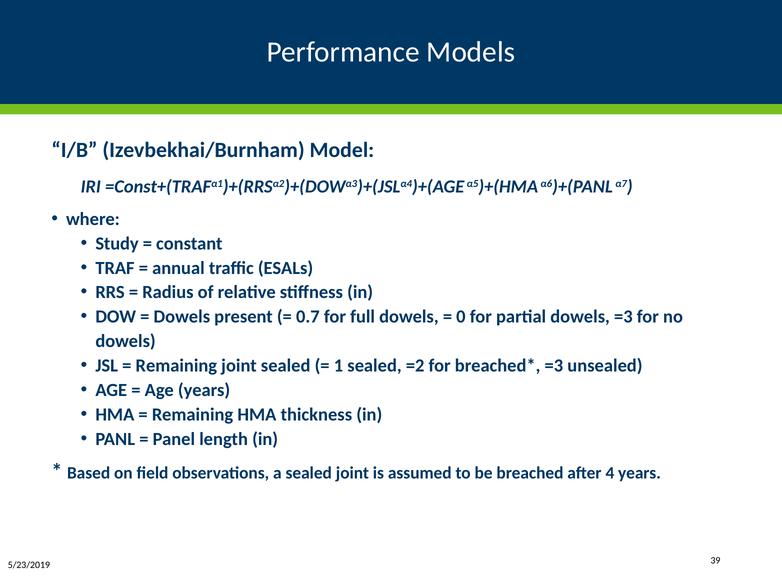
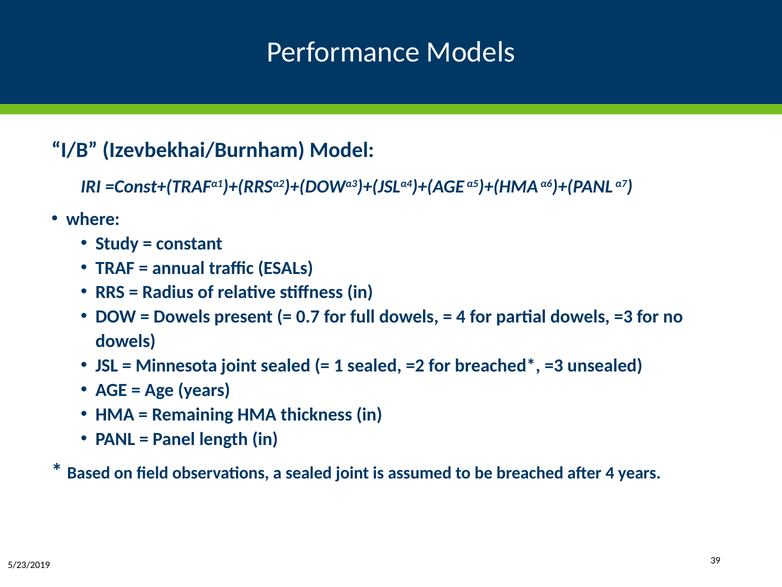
0: 0 -> 4 (461, 317)
Remaining: Remaining -> Minnesota (176, 365)
